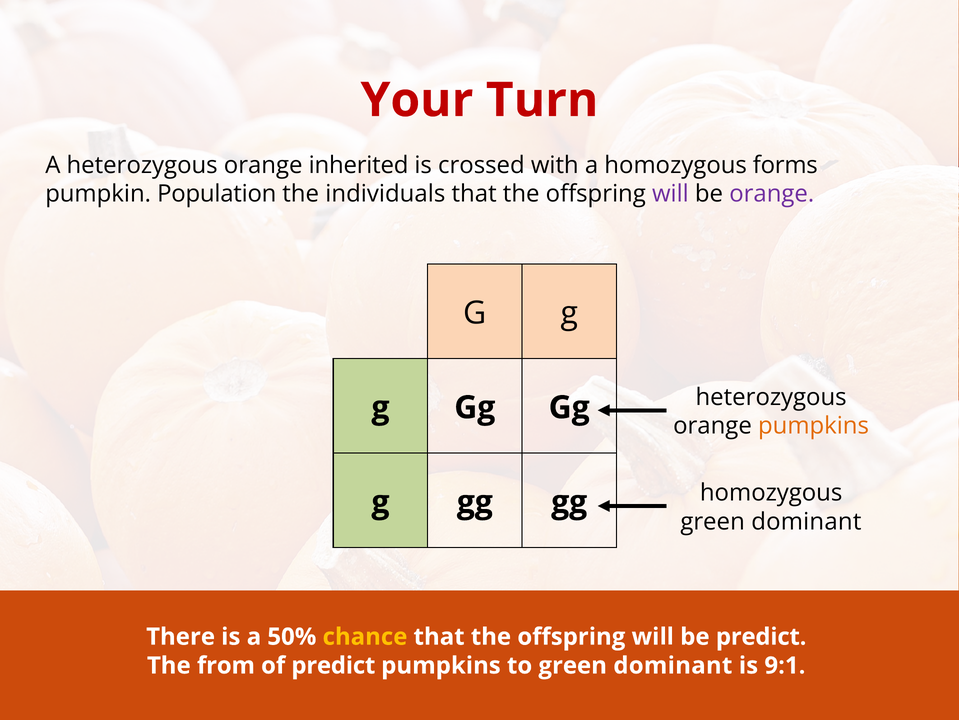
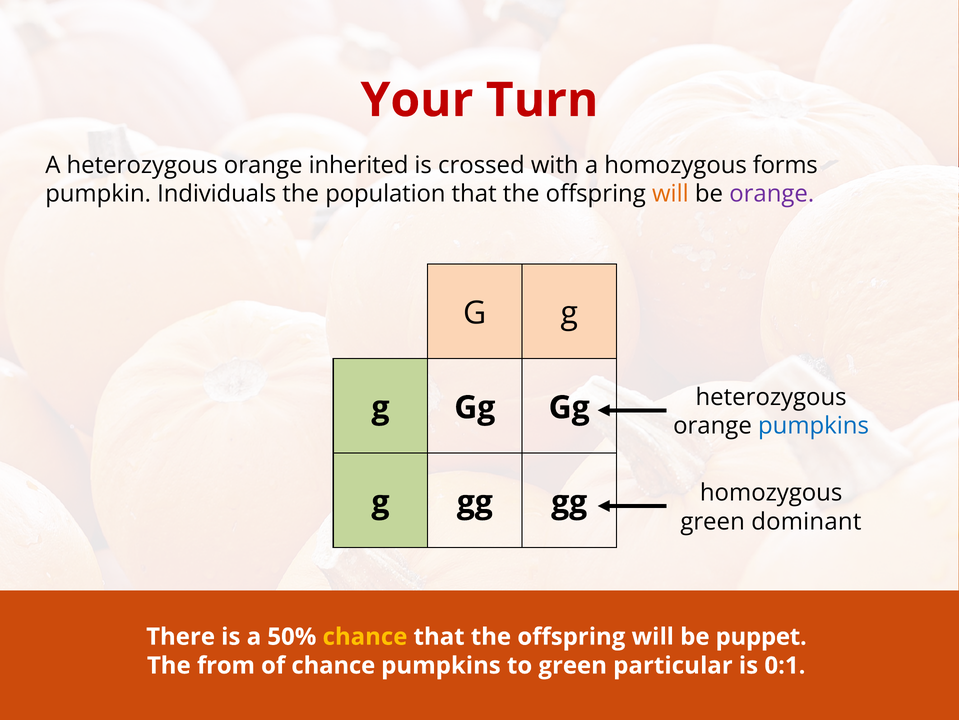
Population: Population -> Individuals (217, 194)
individuals: individuals -> population (385, 194)
will colour: purple -> orange (670, 194)
pumpkins colour: orange -> blue (813, 426)
be predict: predict -> puppet (761, 636)
of predict: predict -> chance (333, 665)
to green dominant: dominant -> particular (673, 665)
9:1: 9:1 -> 0:1 (785, 665)
